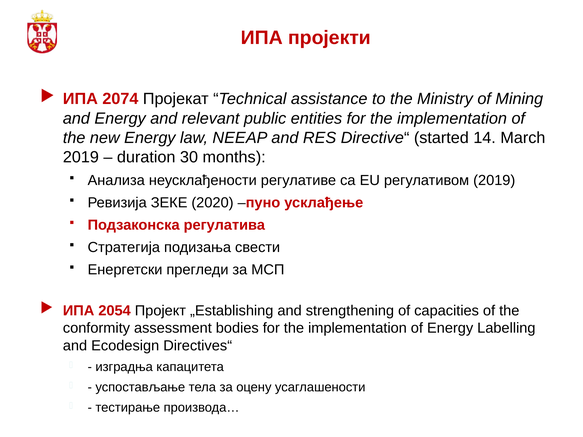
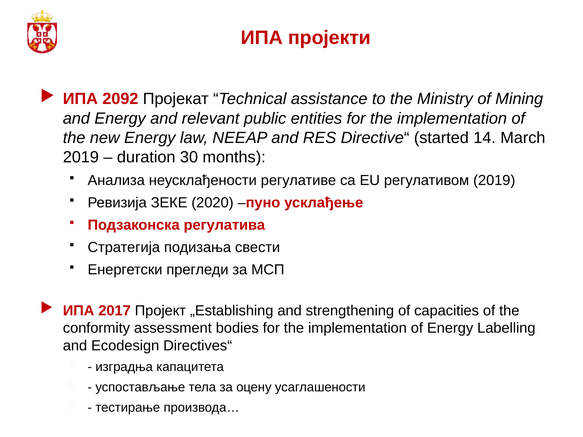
2074: 2074 -> 2092 (120, 99)
2054: 2054 -> 2017 (115, 311)
